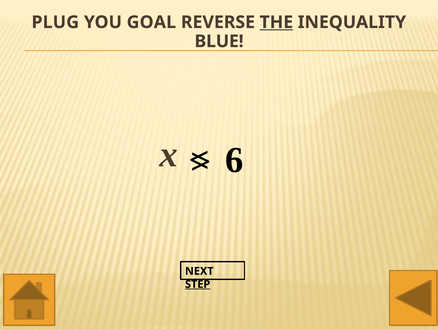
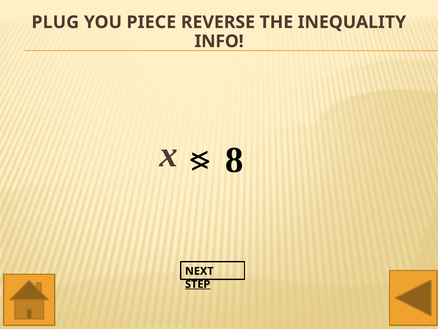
GOAL: GOAL -> PIECE (151, 22)
THE underline: present -> none (276, 22)
BLUE: BLUE -> INFO (219, 41)
6: 6 -> 8 (234, 160)
